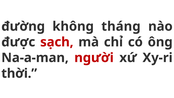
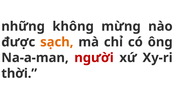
đường: đường -> những (23, 26)
tháng: tháng -> mừng (121, 26)
sạch colour: red -> orange (57, 42)
